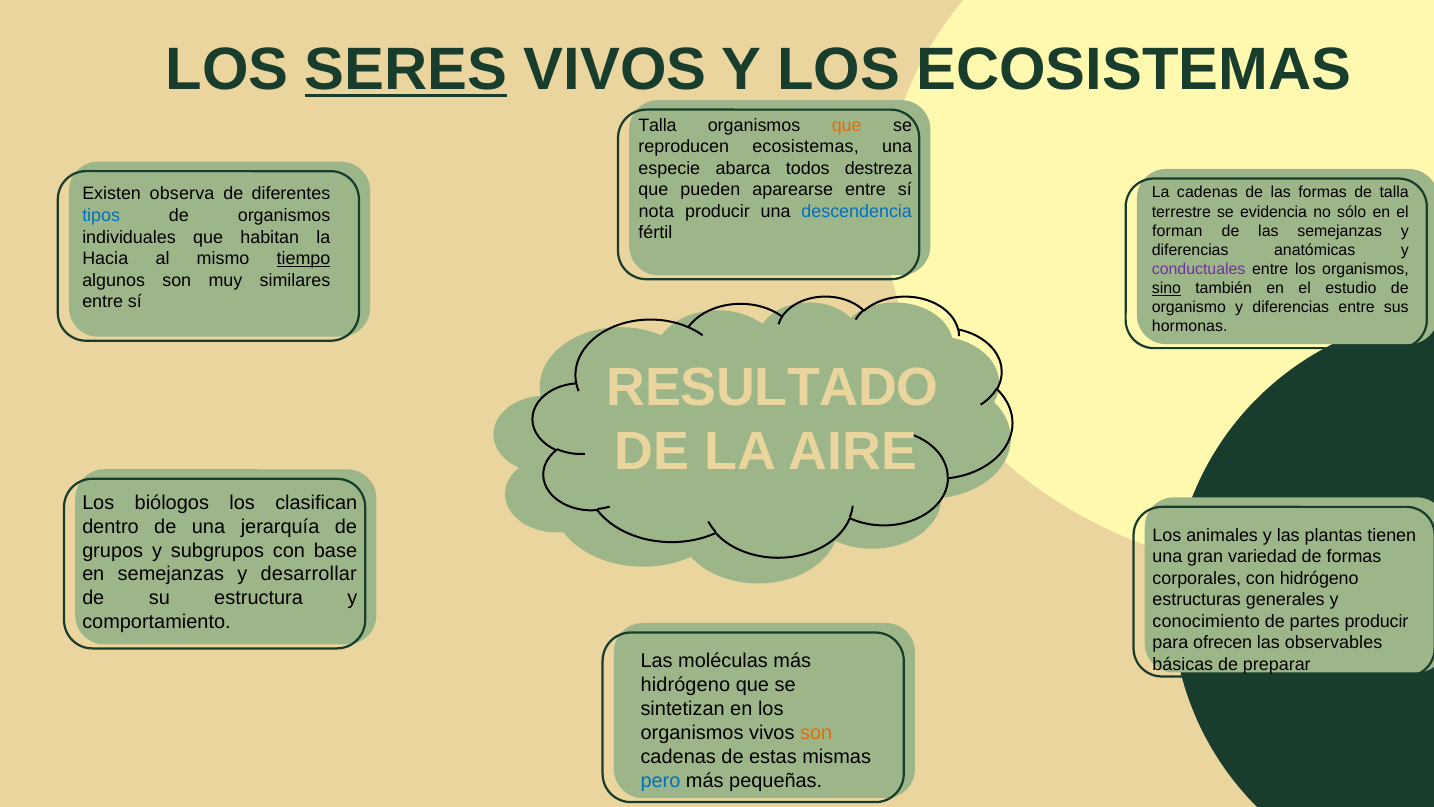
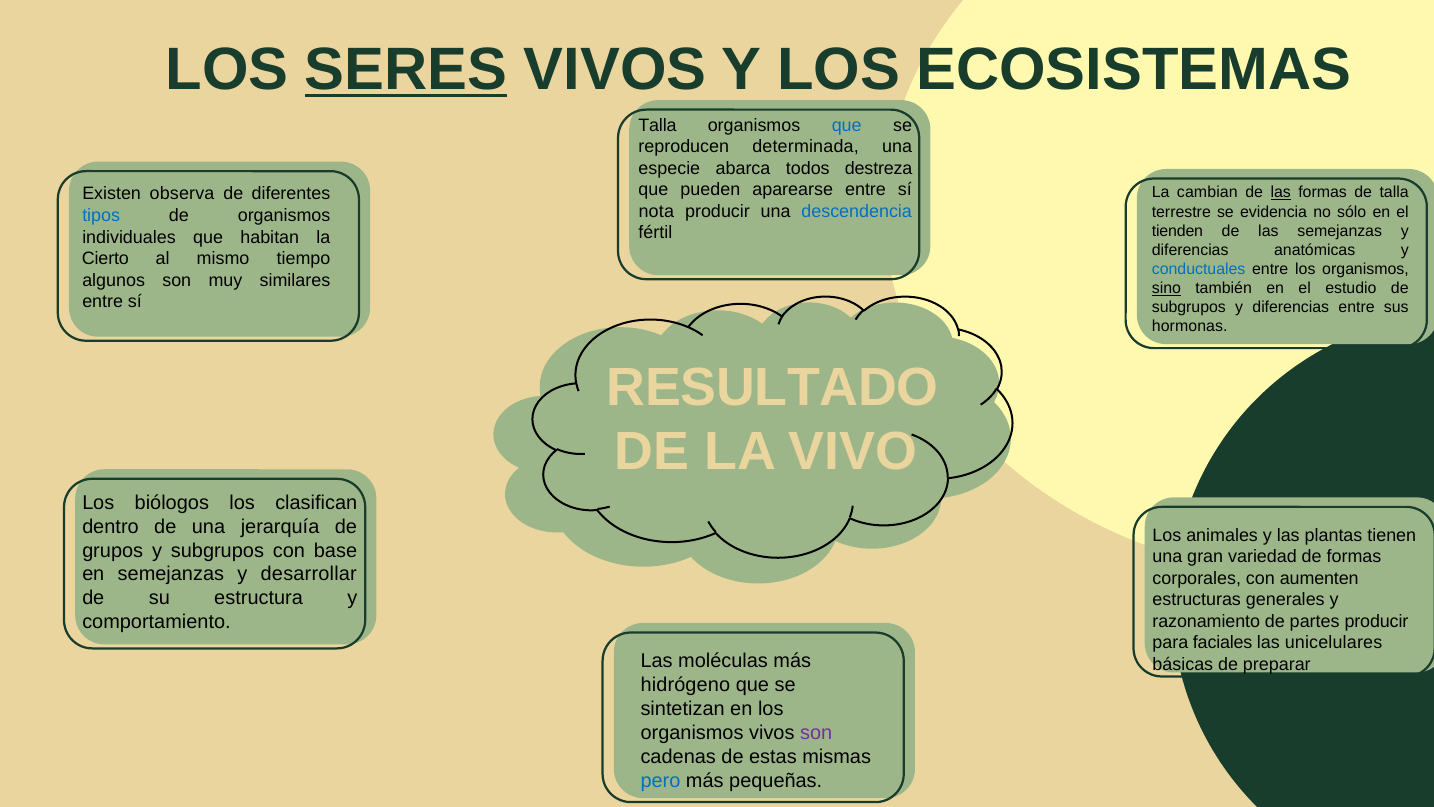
que colour: orange -> blue (847, 125)
reproducen ecosistemas: ecosistemas -> determinada (806, 147)
La cadenas: cadenas -> cambian (1207, 193)
las underline: none -> present (1281, 193)
forman: forman -> tienden (1177, 231)
Hacia: Hacia -> Cierto (105, 258)
tiempo underline: present -> none (304, 258)
conductuales colour: purple -> blue (1199, 269)
organismo: organismo -> subgrupos (1189, 307)
AIRE: AIRE -> VIVO (853, 452)
con hidrógeno: hidrógeno -> aumenten (1319, 578)
conocimiento: conocimiento -> razonamiento (1206, 621)
ofrecen: ofrecen -> faciales (1223, 643)
observables: observables -> unicelulares (1334, 643)
son colour: orange -> purple (816, 733)
